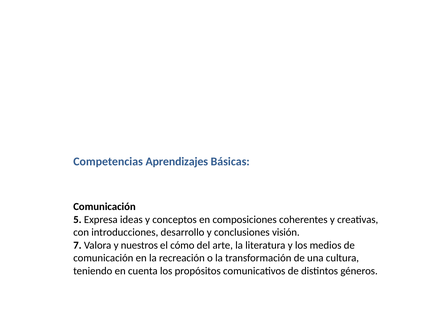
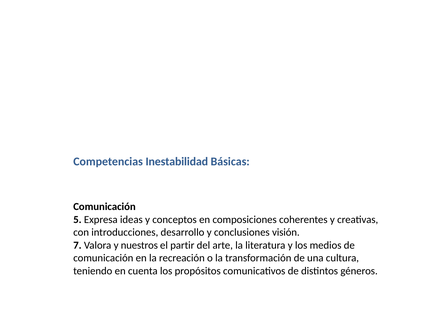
Aprendizajes: Aprendizajes -> Inestabilidad (177, 162)
cómo: cómo -> partir (182, 245)
